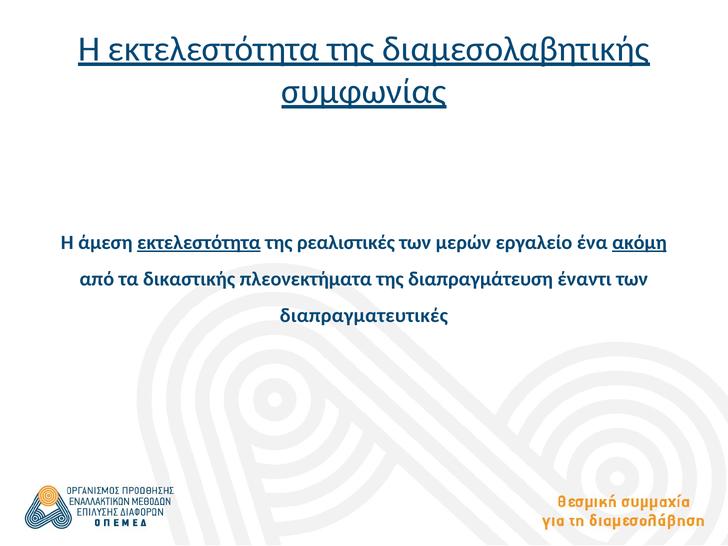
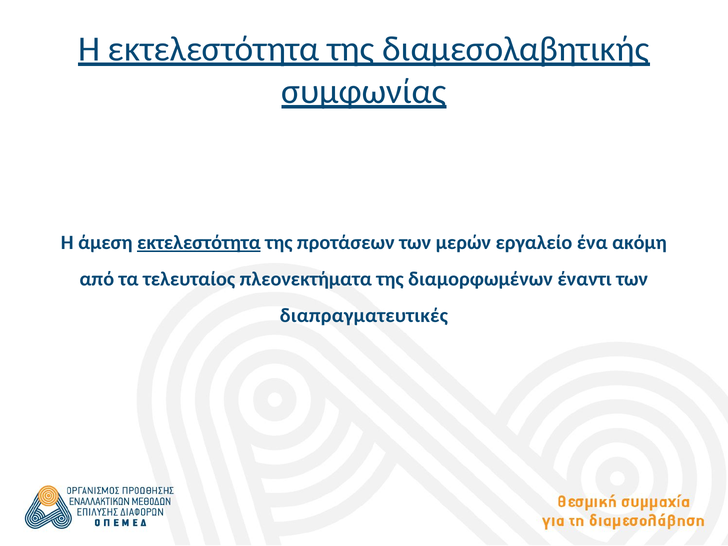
ρεαλιστικές: ρεαλιστικές -> προτάσεων (346, 242)
ακόμη underline: present -> none (639, 242)
δικαστικής: δικαστικής -> τελευταίος (189, 279)
διαπραγμάτευση: διαπραγμάτευση -> διαμορφωμένων (481, 279)
